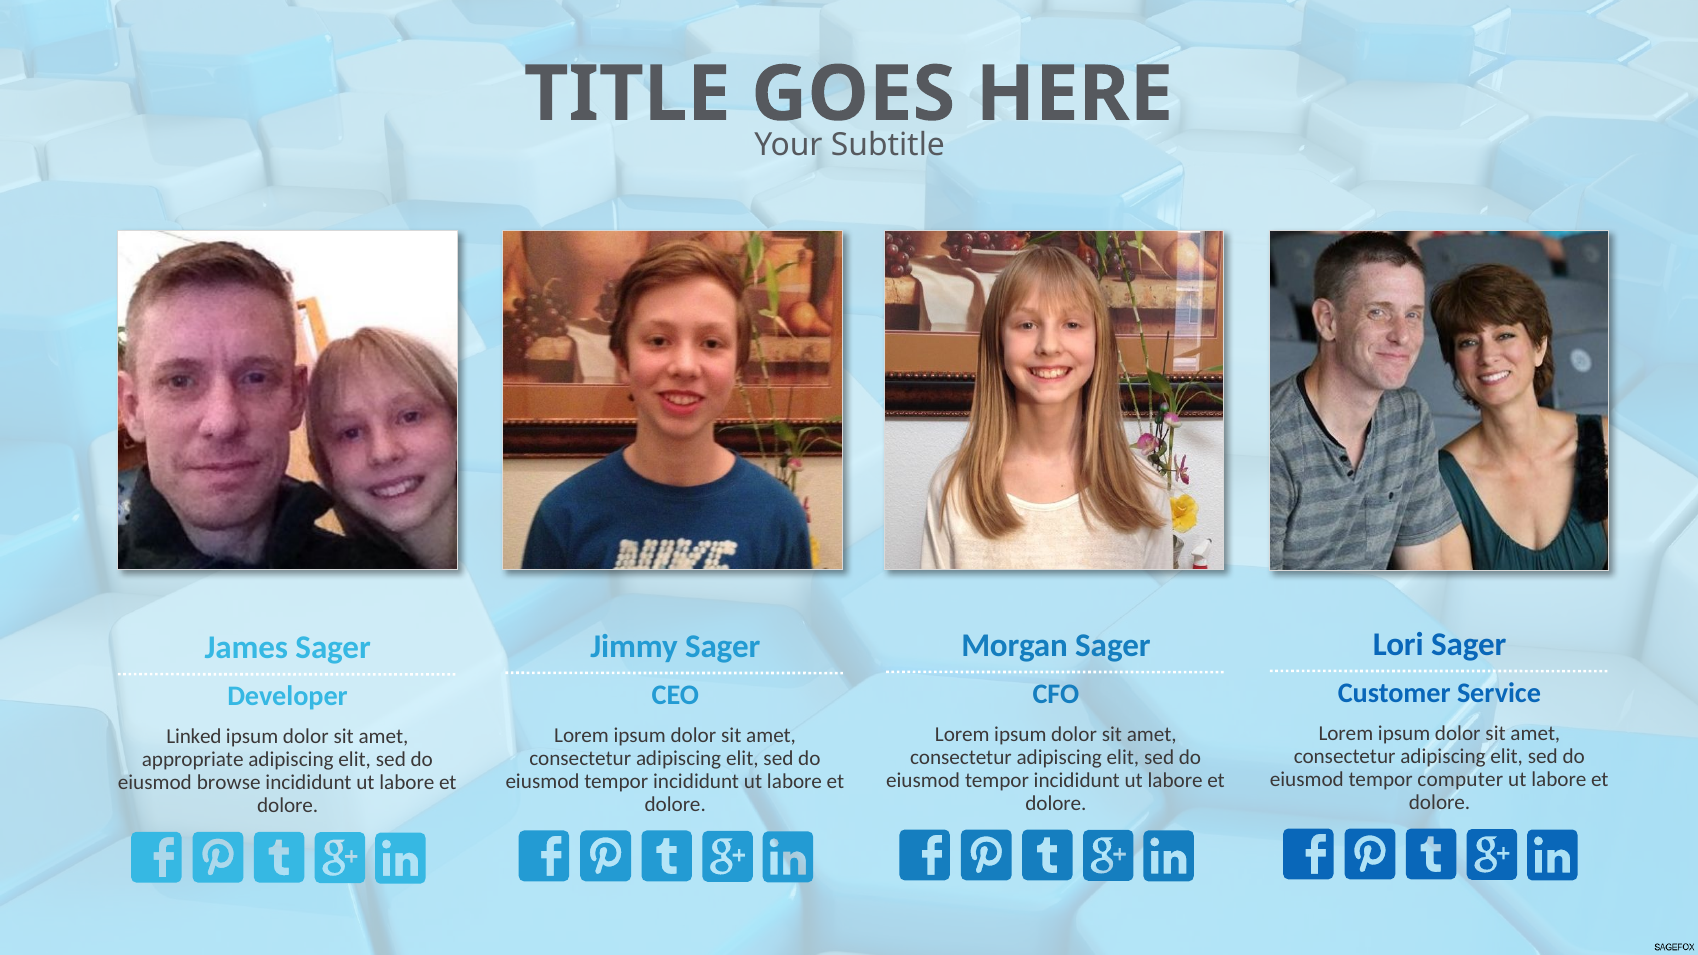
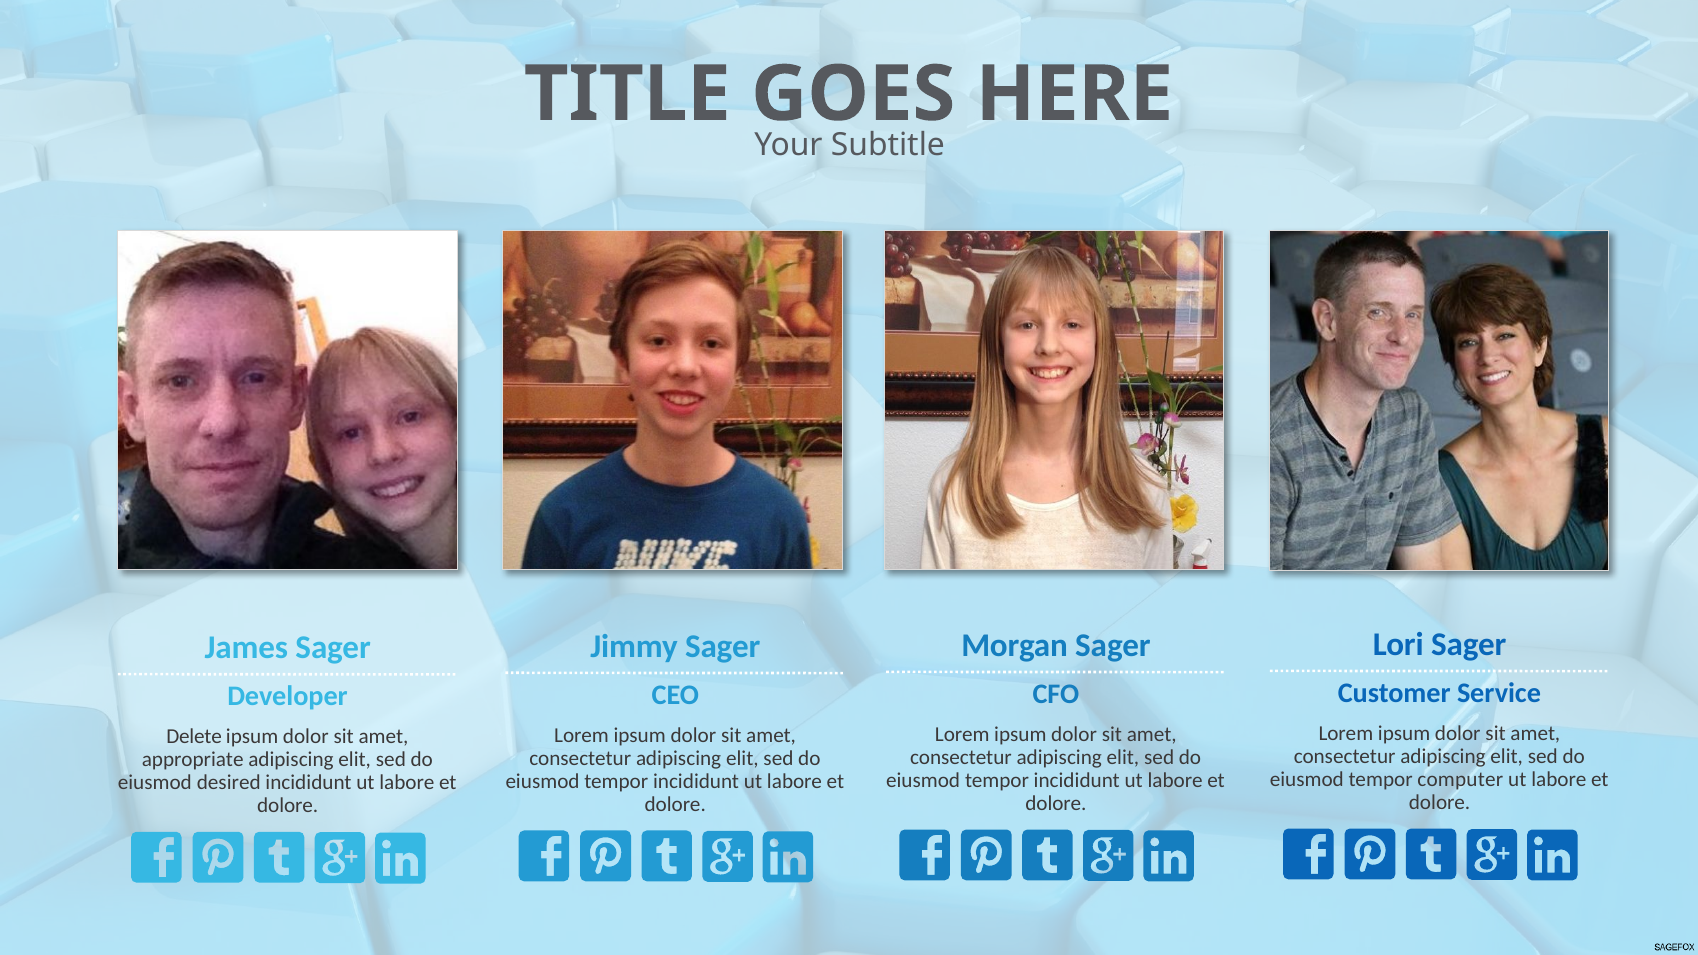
Linked: Linked -> Delete (194, 737)
browse: browse -> desired (229, 783)
